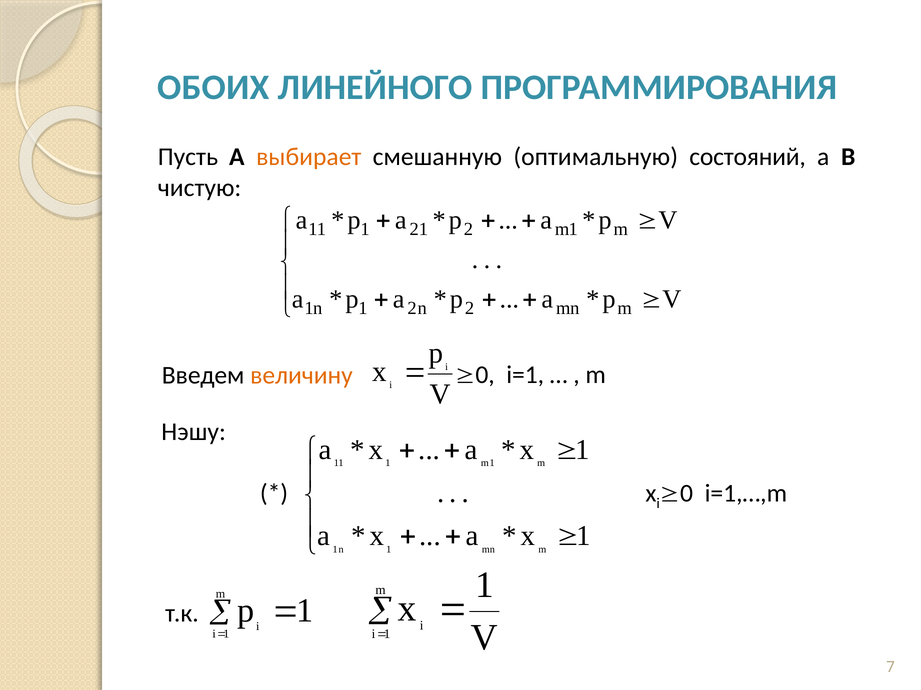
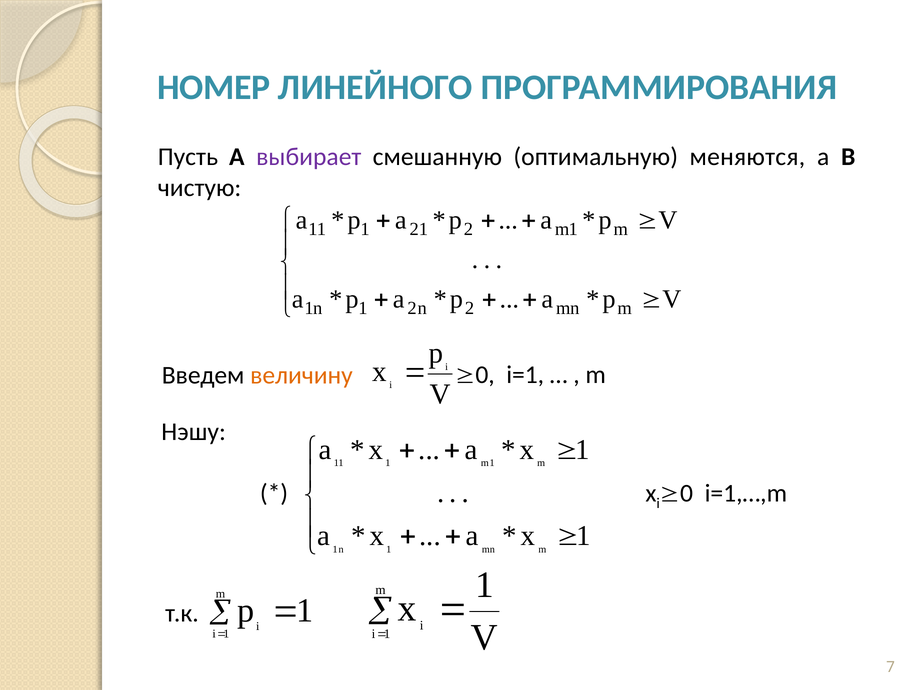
ОБОИХ: ОБОИХ -> НОМЕР (214, 88)
выбирает colour: orange -> purple (309, 157)
состояний: состояний -> меняются (747, 157)
